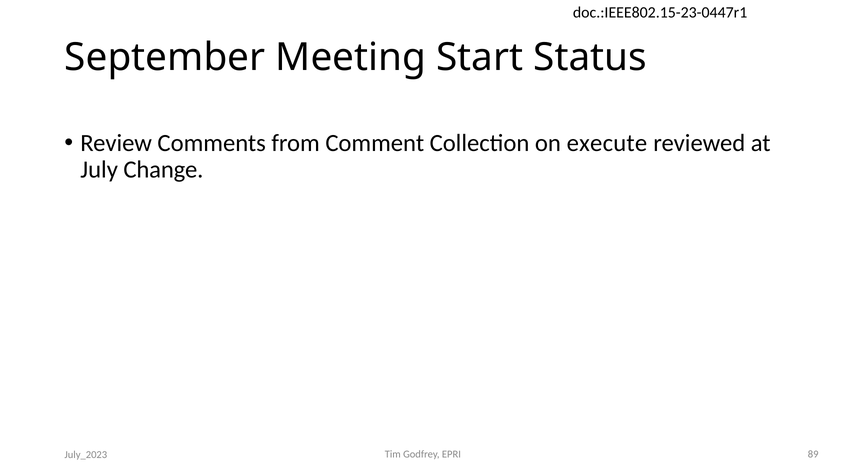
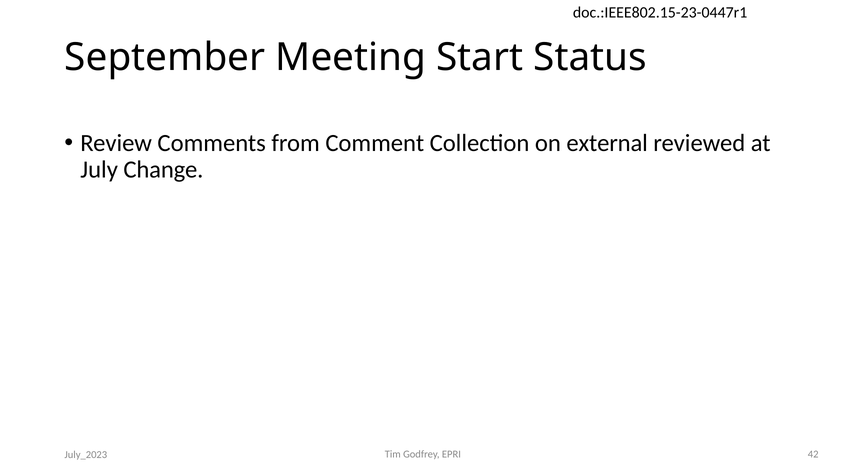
execute: execute -> external (607, 143)
89: 89 -> 42 (813, 454)
